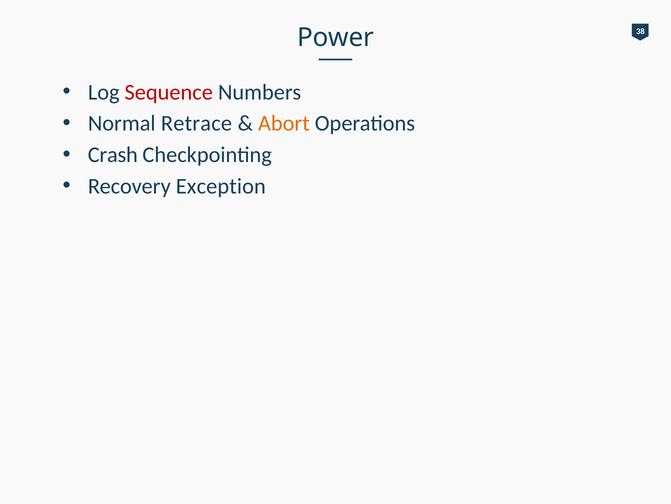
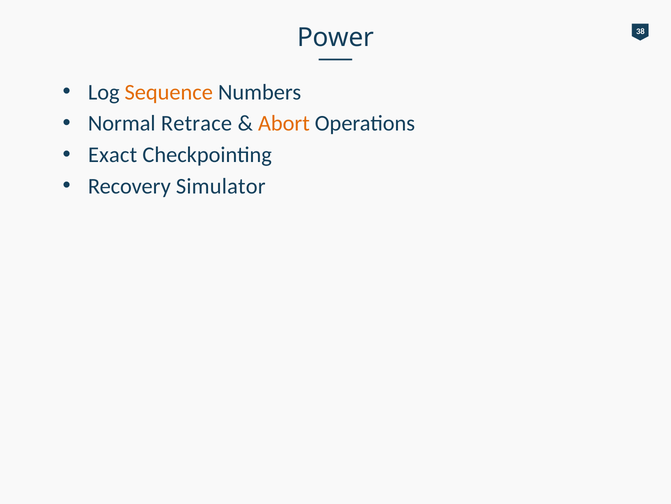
Sequence colour: red -> orange (169, 92)
Crash: Crash -> Exact (113, 155)
Exception: Exception -> Simulator (221, 186)
